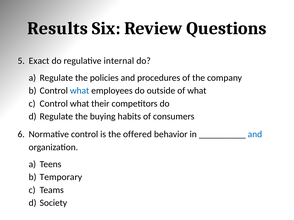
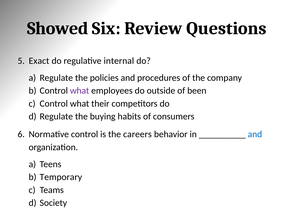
Results: Results -> Showed (58, 28)
what colour: blue -> purple (80, 91)
of what: what -> been (197, 91)
offered: offered -> careers (137, 135)
